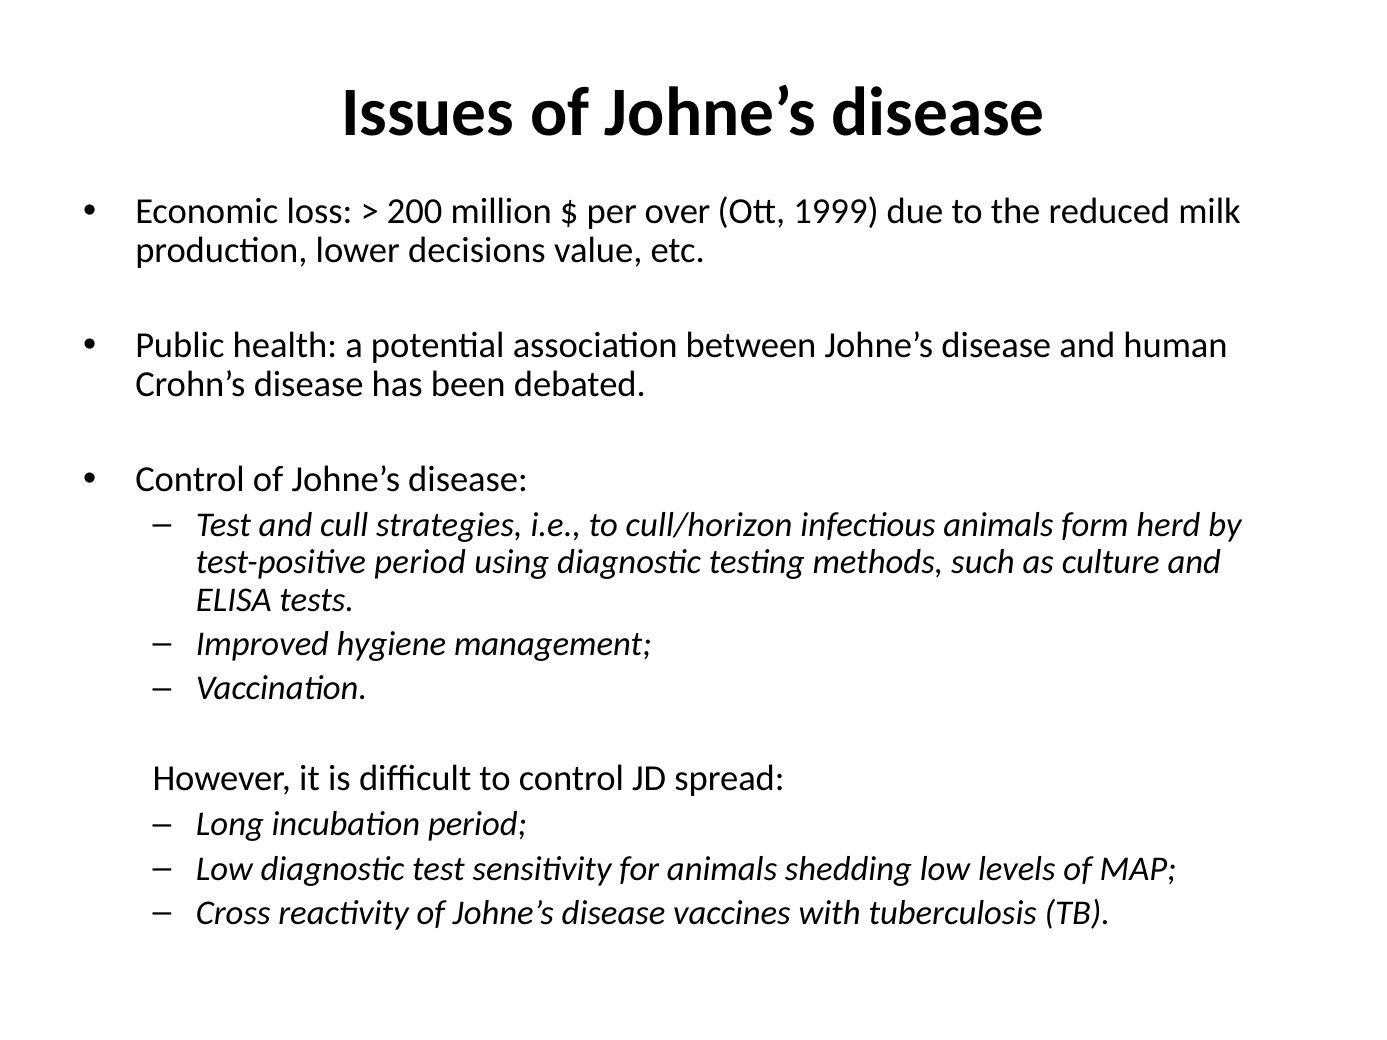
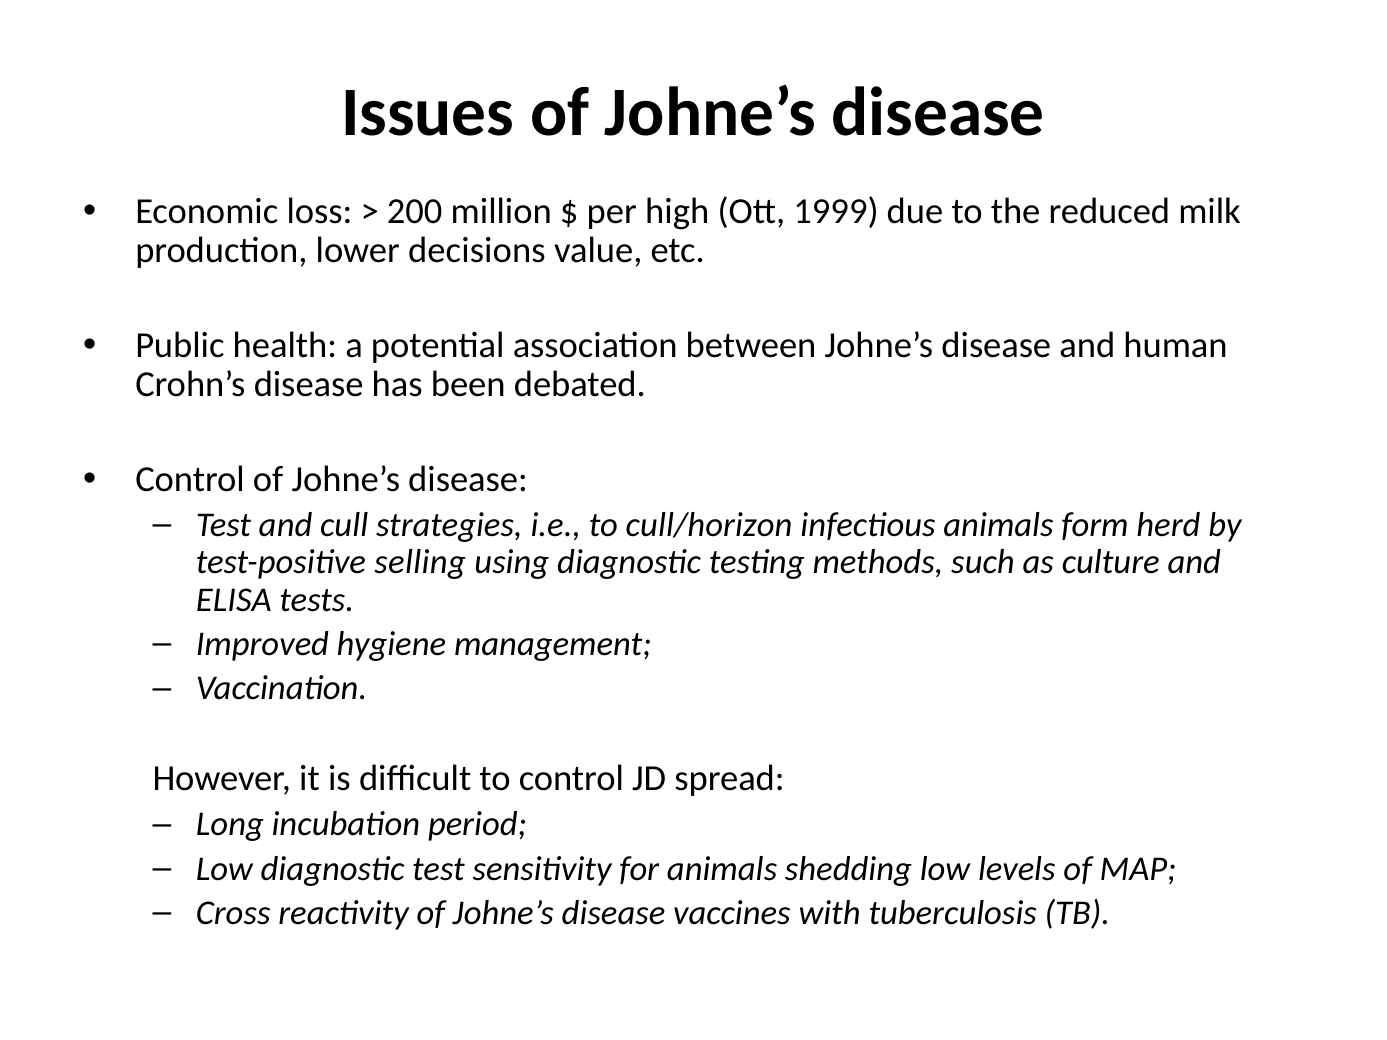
over: over -> high (677, 211)
test-positive period: period -> selling (420, 562)
